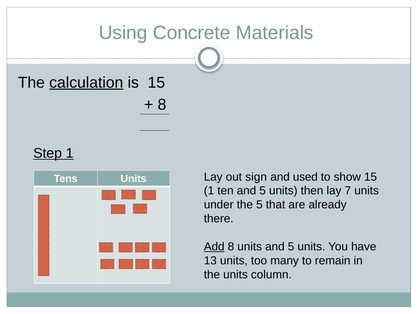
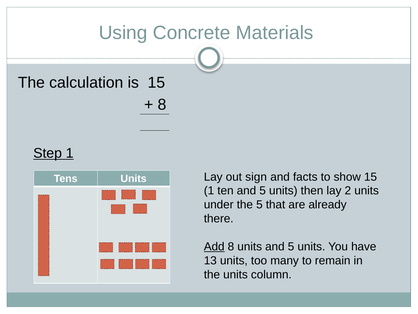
calculation underline: present -> none (86, 82)
used: used -> facts (305, 177)
7: 7 -> 2 (348, 191)
